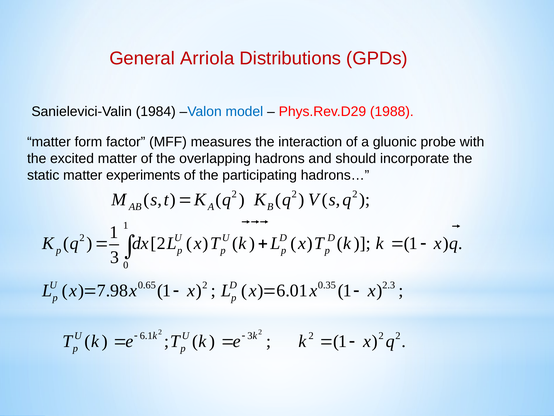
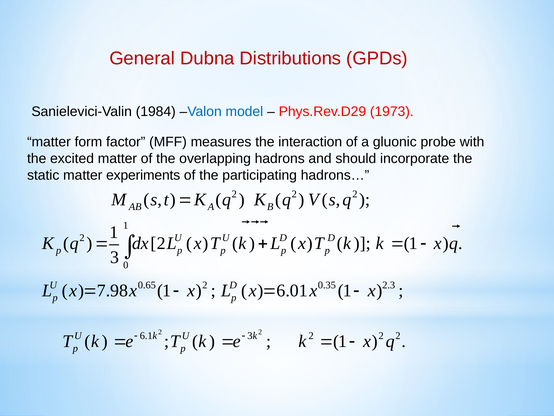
Arriola: Arriola -> Dubna (207, 58)
1988: 1988 -> 1973 (392, 112)
